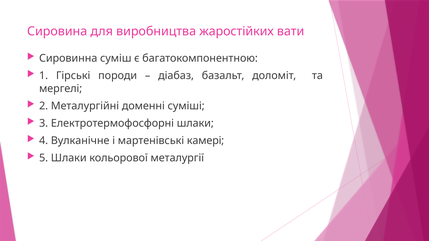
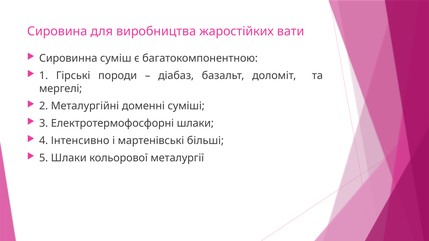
Вулканічне: Вулканічне -> Інтенсивно (80, 141)
камері: камері -> більші (205, 141)
